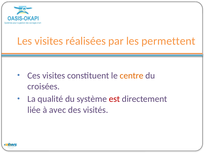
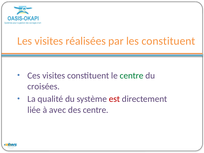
les permettent: permettent -> constituent (168, 41)
centre colour: orange -> green (132, 76)
des visités: visités -> centre (96, 110)
